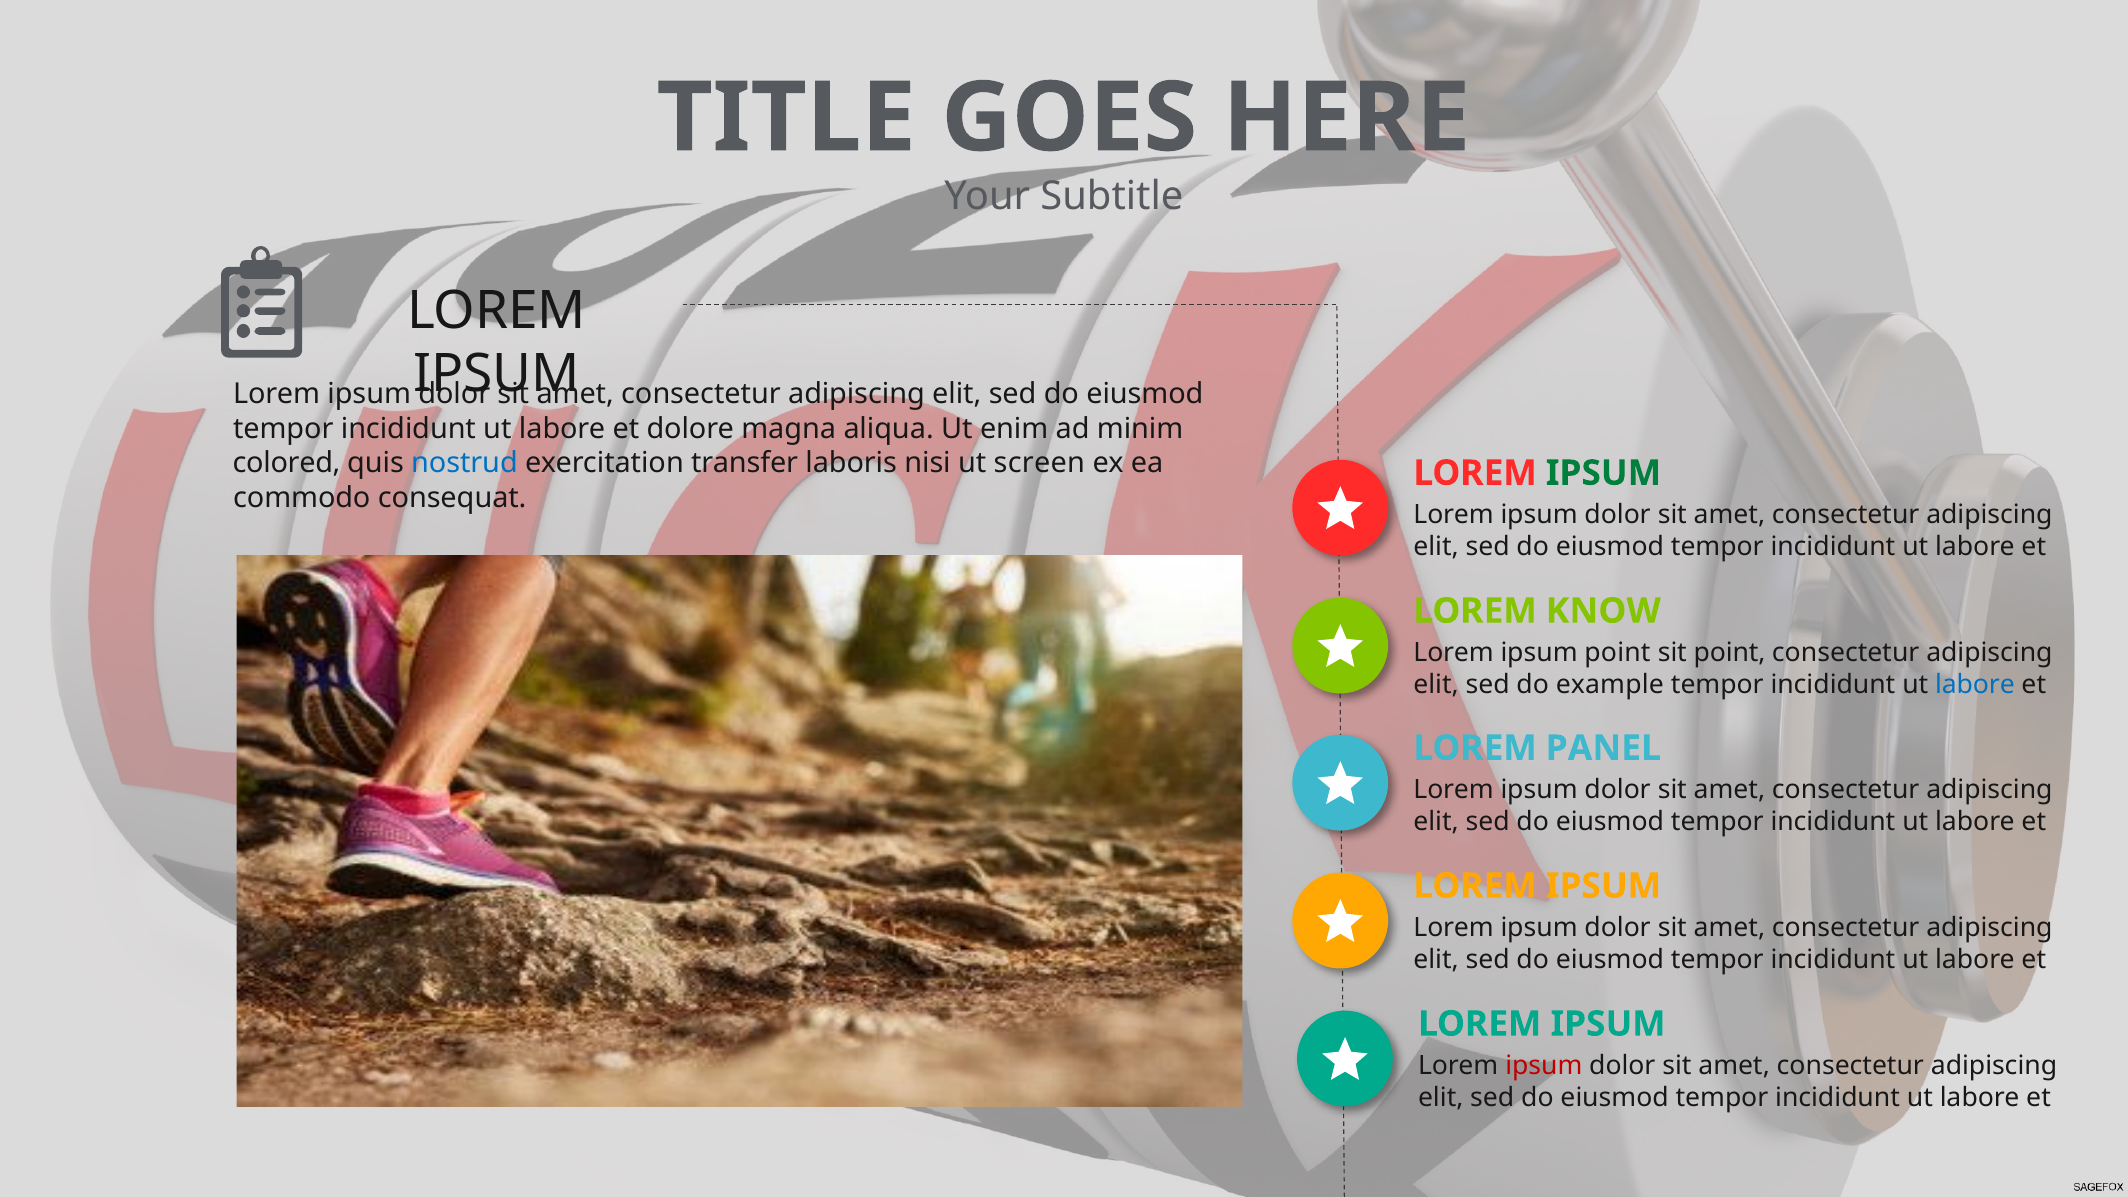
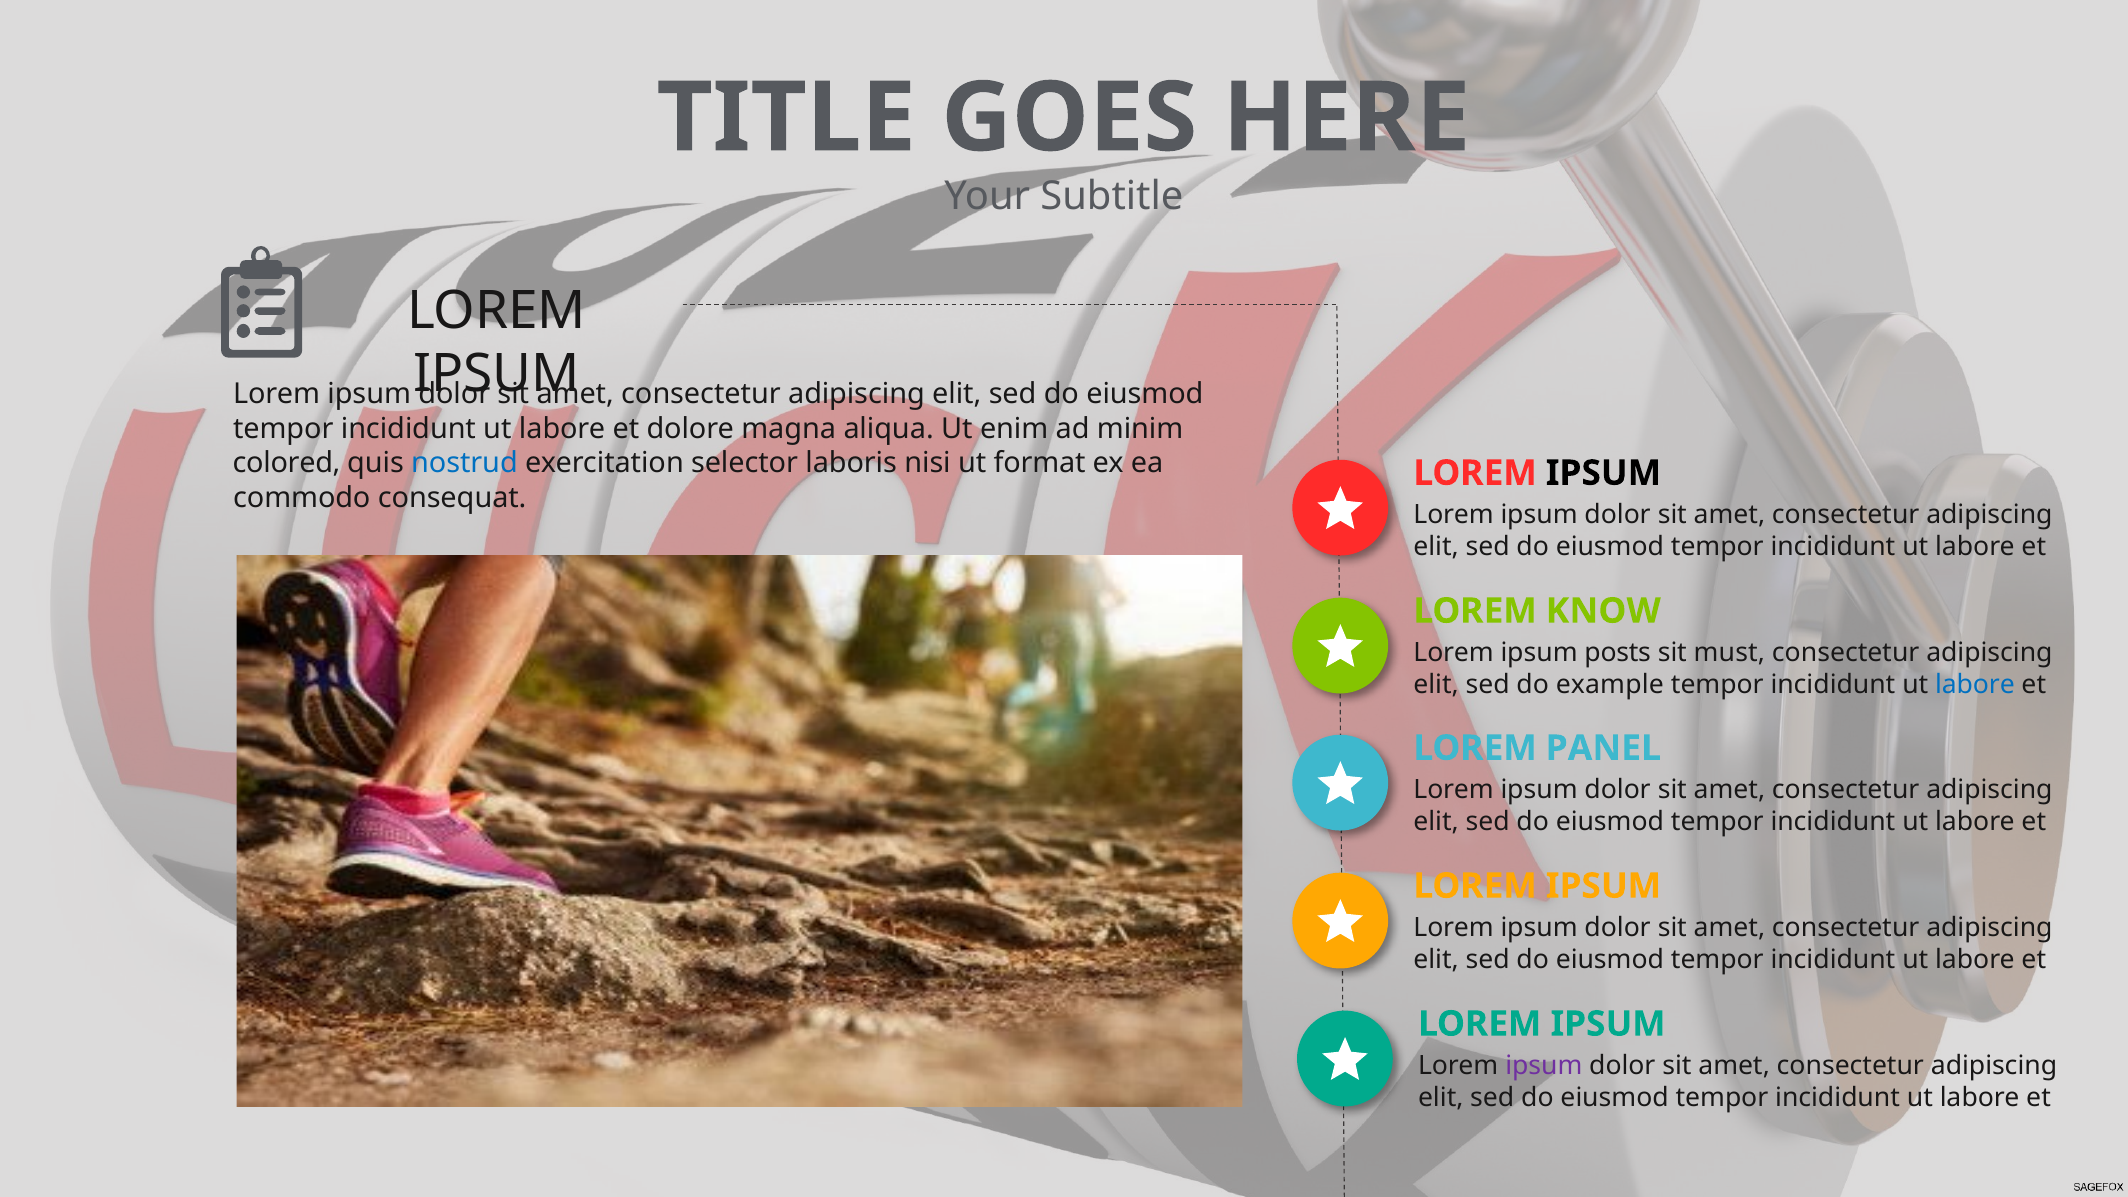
transfer: transfer -> selector (744, 463)
screen: screen -> format (1040, 463)
IPSUM colour: green -> black (1603, 473)
ipsum point: point -> posts (1618, 653)
sit point: point -> must (1729, 653)
ipsum colour: red -> purple (1544, 1066)
